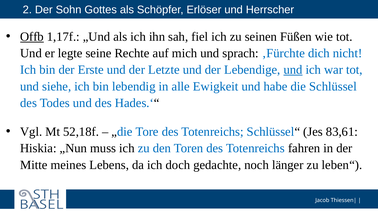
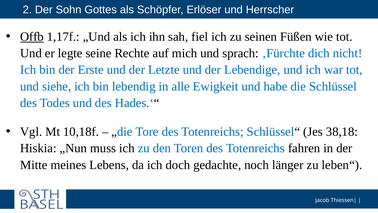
und underline: present -> none (293, 70)
52,18f: 52,18f -> 10,18f (81, 132)
83,61: 83,61 -> 38,18 (342, 132)
